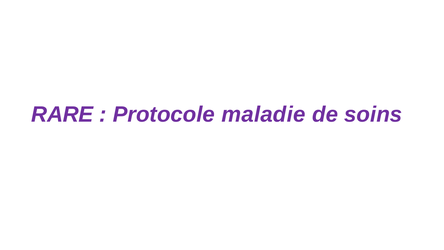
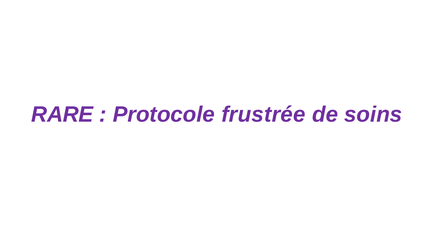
maladie: maladie -> frustrée (263, 114)
